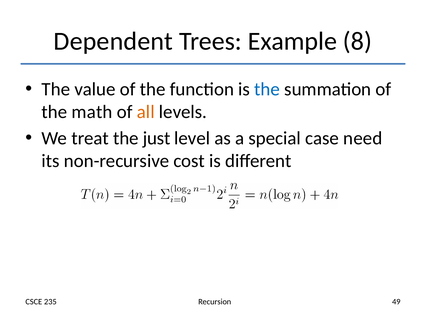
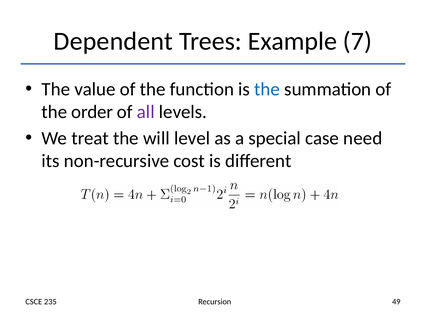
8: 8 -> 7 (357, 41)
math: math -> order (92, 112)
all colour: orange -> purple (146, 112)
just: just -> will (156, 139)
